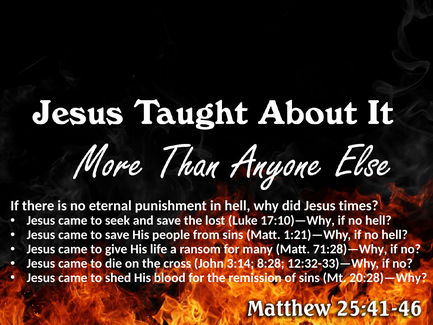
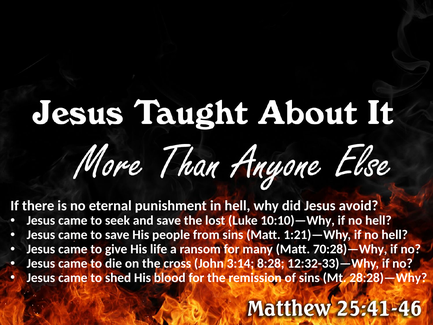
times: times -> avoid (359, 205)
17:10)—Why: 17:10)—Why -> 10:10)—Why (298, 220)
71:28)—Why: 71:28)—Why -> 70:28)—Why (350, 249)
20:28)—Why: 20:28)—Why -> 28:28)—Why (388, 278)
